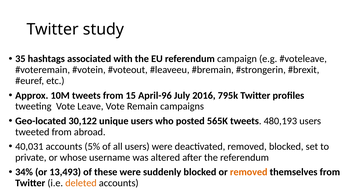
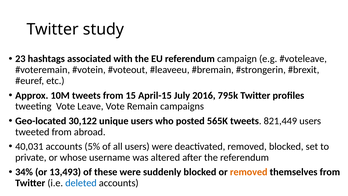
35: 35 -> 23 (20, 59)
April-96: April-96 -> April-15 (155, 95)
480,193: 480,193 -> 821,449 (280, 121)
deleted colour: orange -> blue (81, 183)
